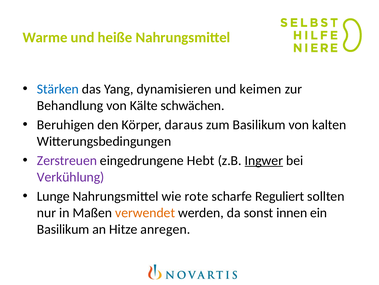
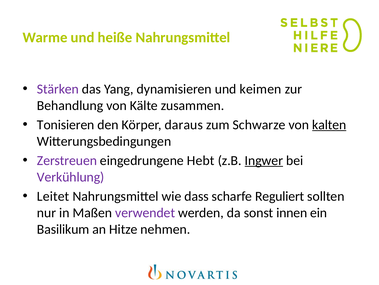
Stärken colour: blue -> purple (58, 89)
schwächen: schwächen -> zusammen (193, 105)
Beruhigen: Beruhigen -> Tonisieren (66, 124)
zum Basilikum: Basilikum -> Schwarze (259, 124)
kalten underline: none -> present (329, 124)
Lunge: Lunge -> Leitet (53, 196)
rote: rote -> dass (197, 196)
verwendet colour: orange -> purple (145, 212)
anregen: anregen -> nehmen (165, 229)
